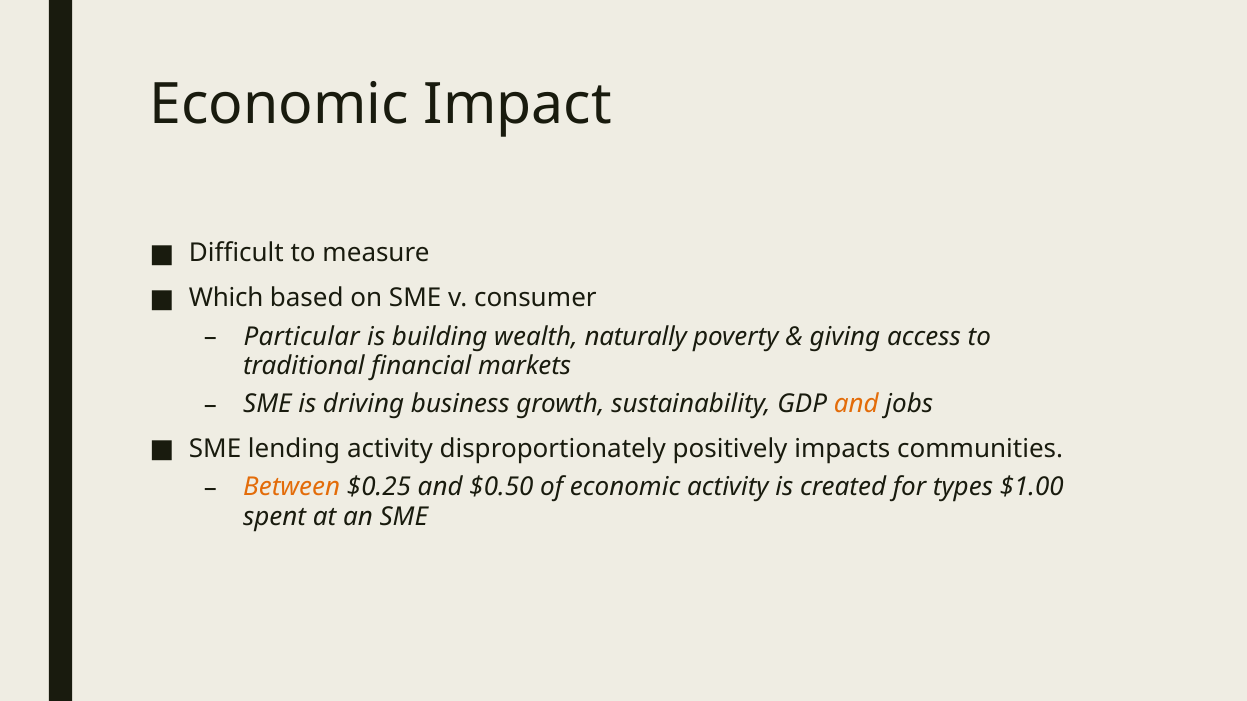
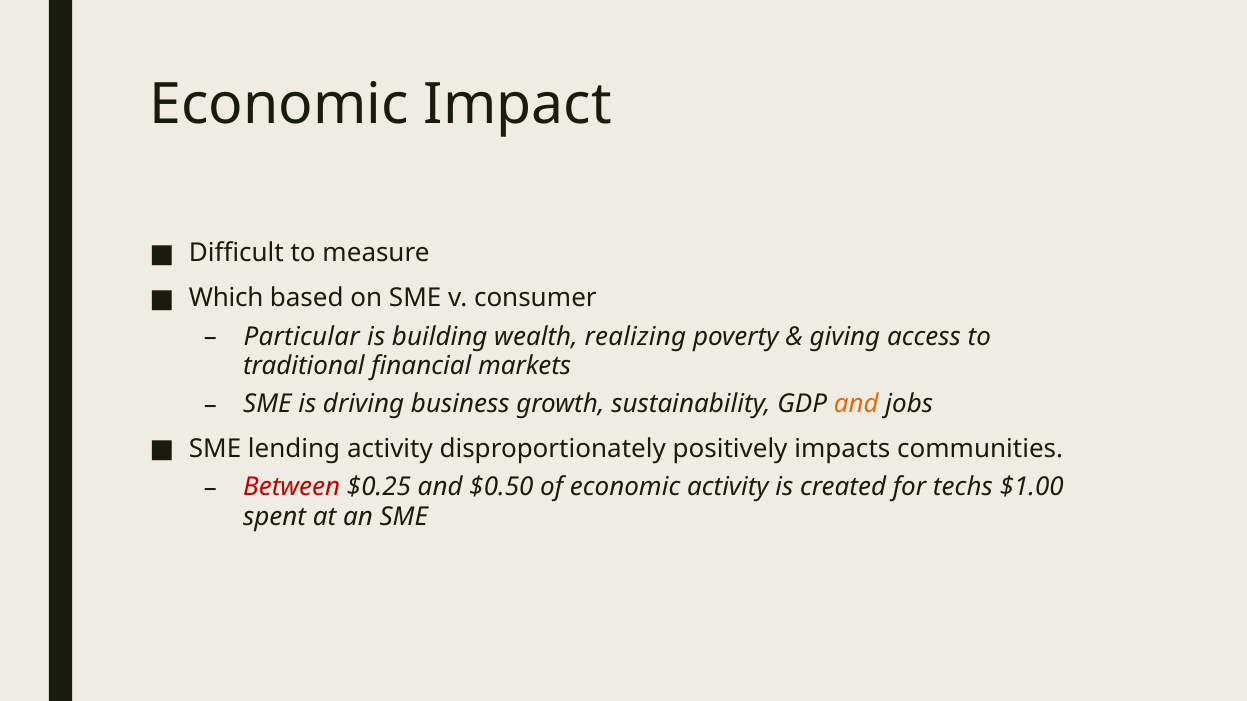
naturally: naturally -> realizing (635, 337)
Between colour: orange -> red (292, 488)
types: types -> techs (963, 488)
